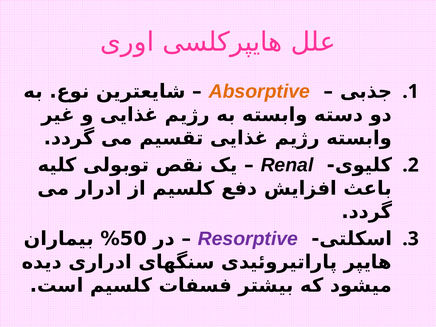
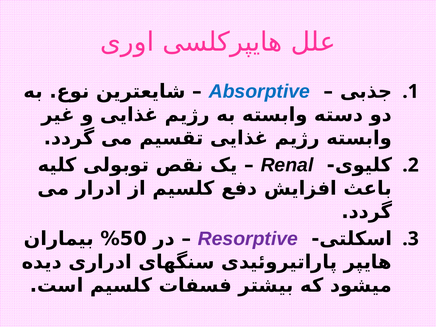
Absorptive colour: orange -> blue (259, 91)
